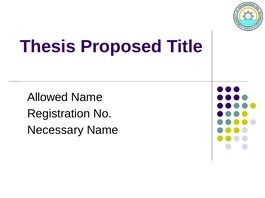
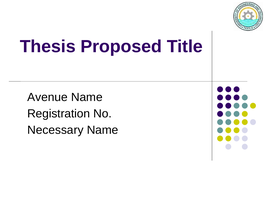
Allowed: Allowed -> Avenue (48, 98)
